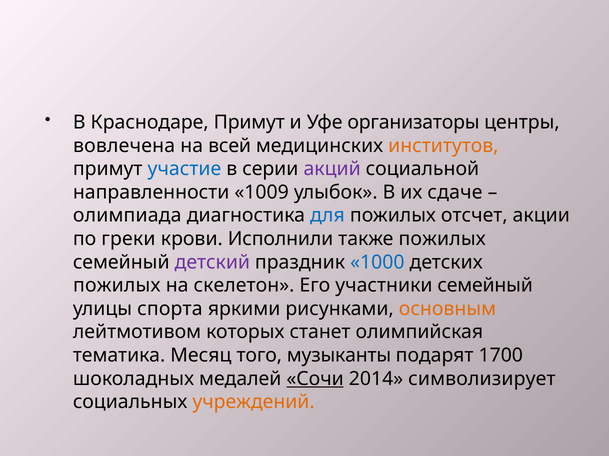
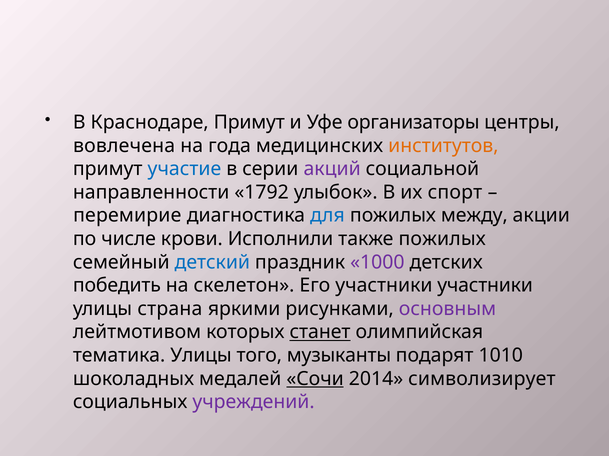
всей: всей -> года (230, 146)
1009: 1009 -> 1792 (262, 193)
сдаче: сдаче -> спорт (455, 193)
олимпиада: олимпиада -> перемирие (127, 216)
отсчет: отсчет -> между (474, 216)
греки: греки -> числе (129, 239)
детский colour: purple -> blue (212, 263)
1000 colour: blue -> purple (377, 263)
пожилых: пожилых -> победить (117, 286)
участники семейный: семейный -> участники (485, 286)
спорта: спорта -> страна (170, 309)
основным colour: orange -> purple (447, 309)
станет underline: none -> present (320, 333)
тематика Месяц: Месяц -> Улицы (201, 356)
1700: 1700 -> 1010 (501, 356)
учреждений colour: orange -> purple (254, 403)
